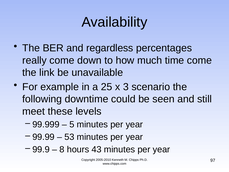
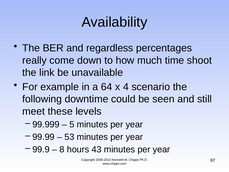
time come: come -> shoot (199, 60)
25: 25 -> 64 (107, 87)
3: 3 -> 4 (126, 87)
